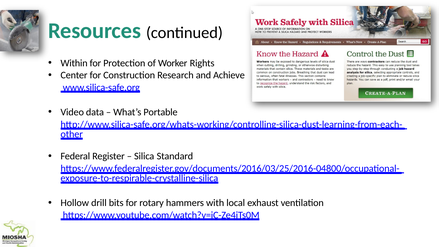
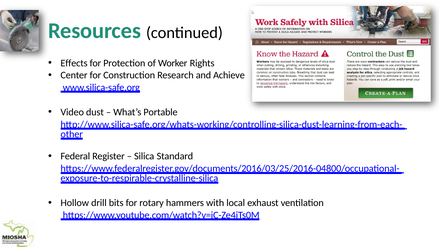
Within: Within -> Effects (74, 63)
data: data -> dust (95, 112)
